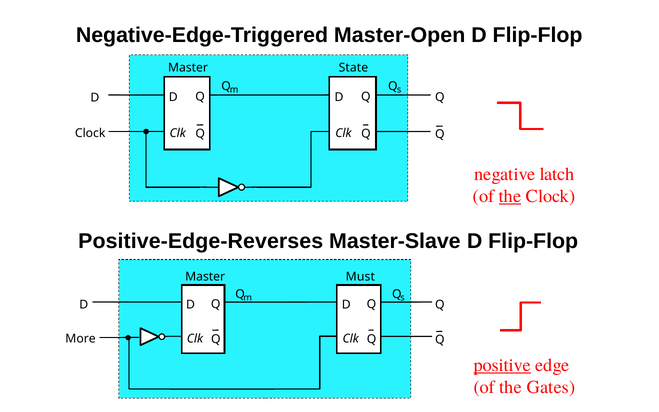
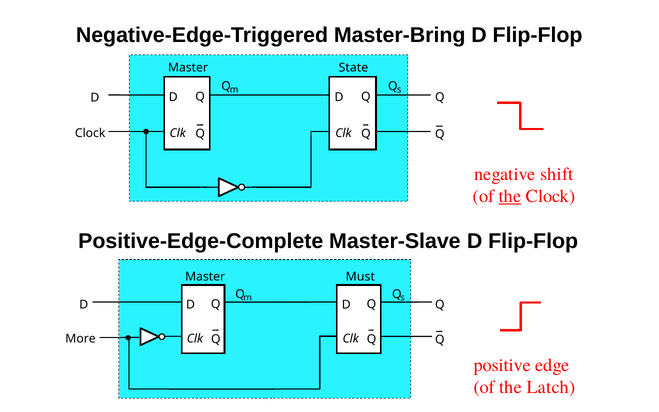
Master-Open: Master-Open -> Master-Bring (400, 35)
latch: latch -> shift (557, 174)
Positive-Edge-Reverses: Positive-Edge-Reverses -> Positive-Edge-Complete (201, 241)
positive underline: present -> none (502, 365)
Gates: Gates -> Latch (551, 387)
